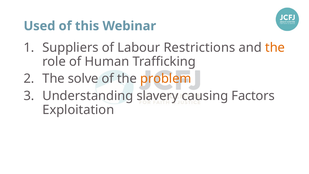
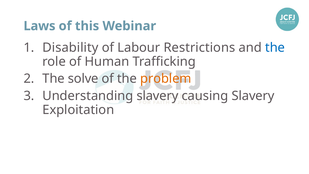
Used: Used -> Laws (39, 26)
Suppliers: Suppliers -> Disability (70, 48)
the colour: orange -> blue (275, 48)
causing Factors: Factors -> Slavery (253, 96)
